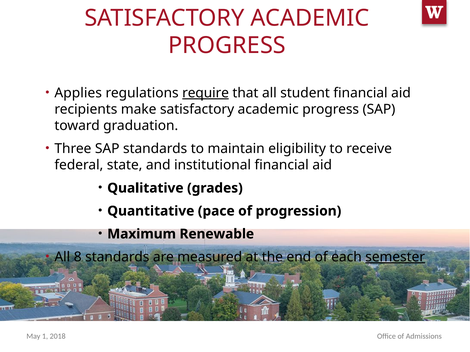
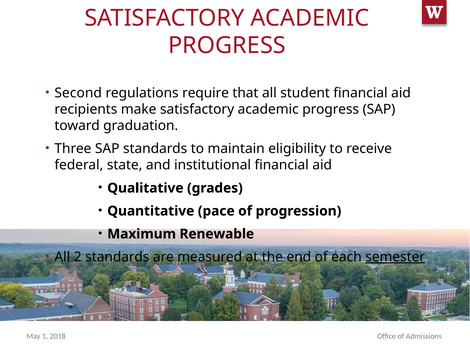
Applies: Applies -> Second (78, 93)
require underline: present -> none (206, 93)
8: 8 -> 2 (78, 257)
